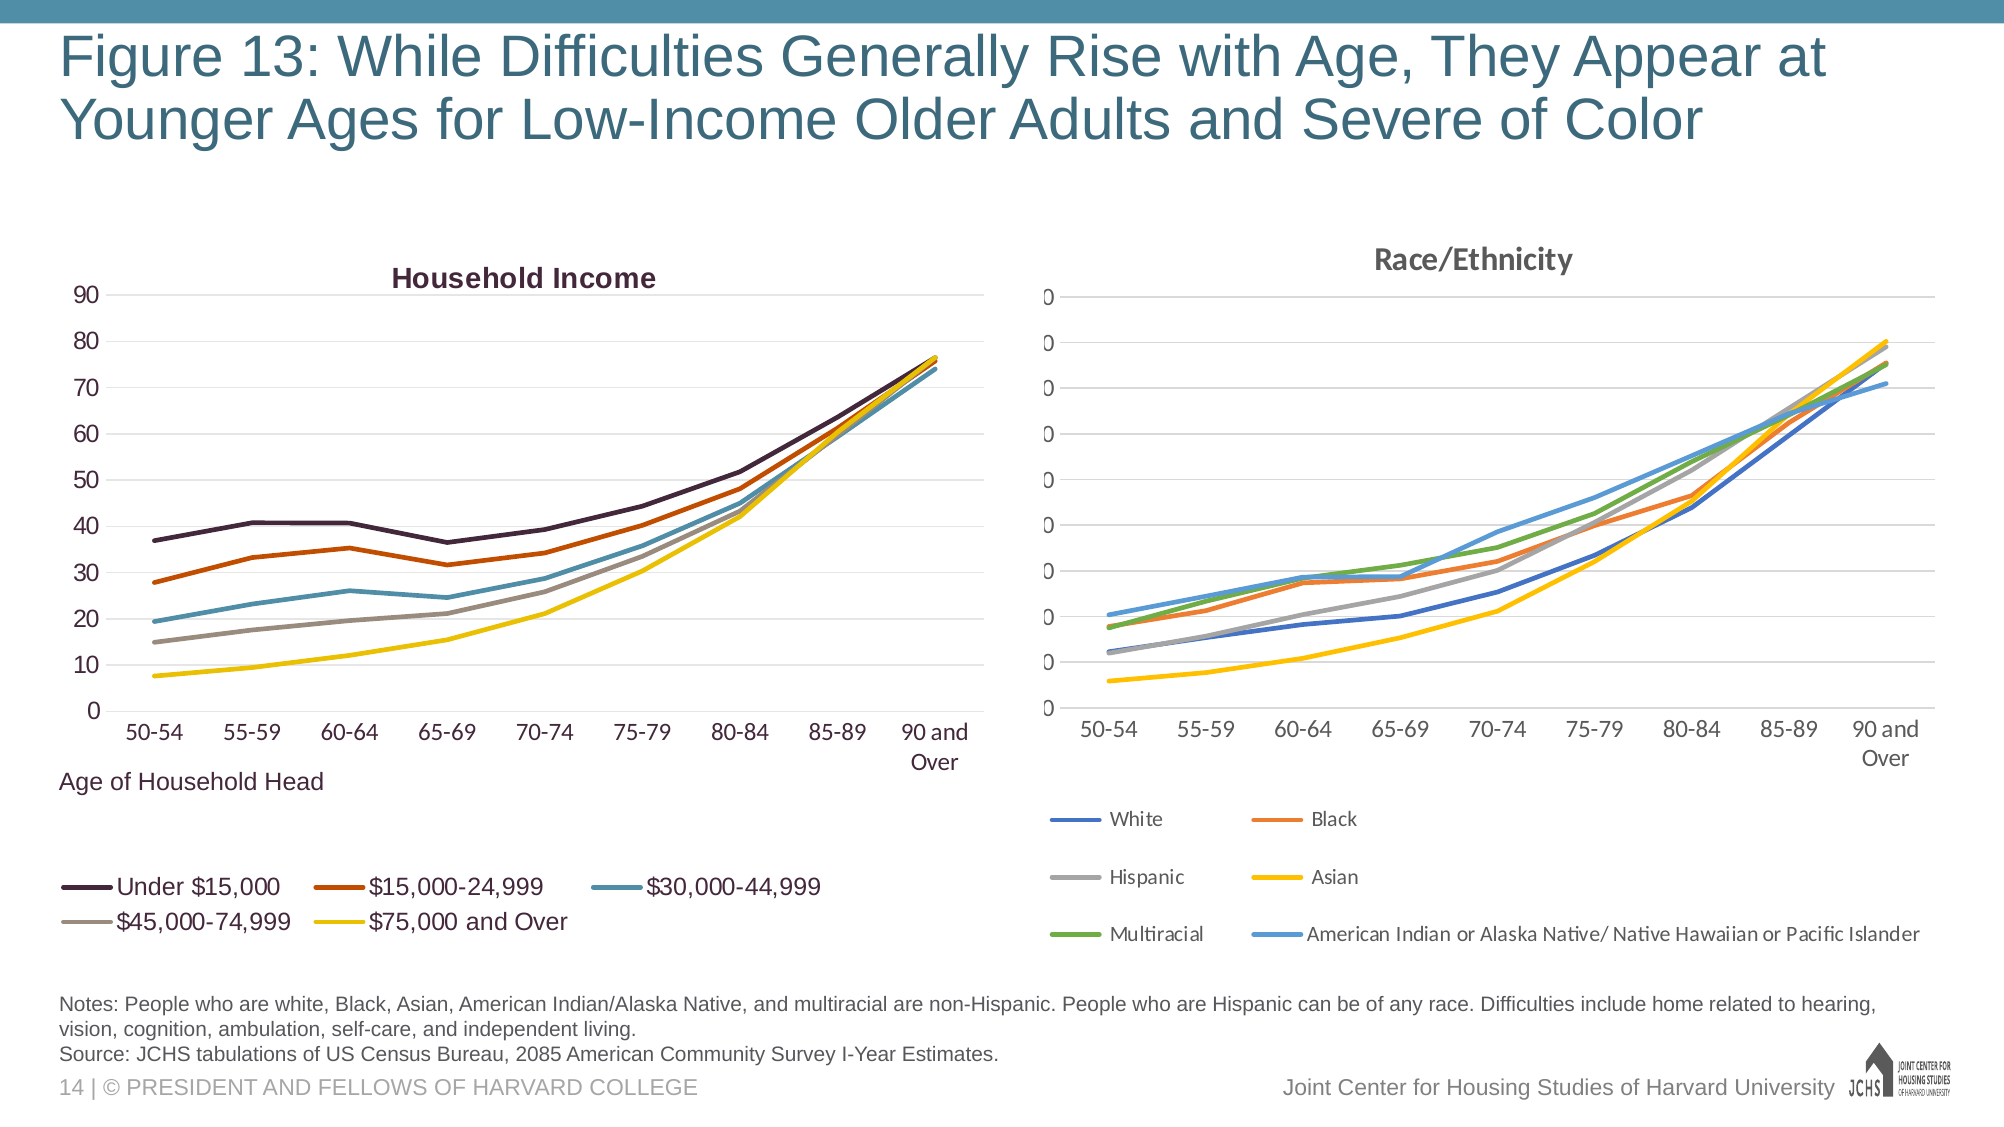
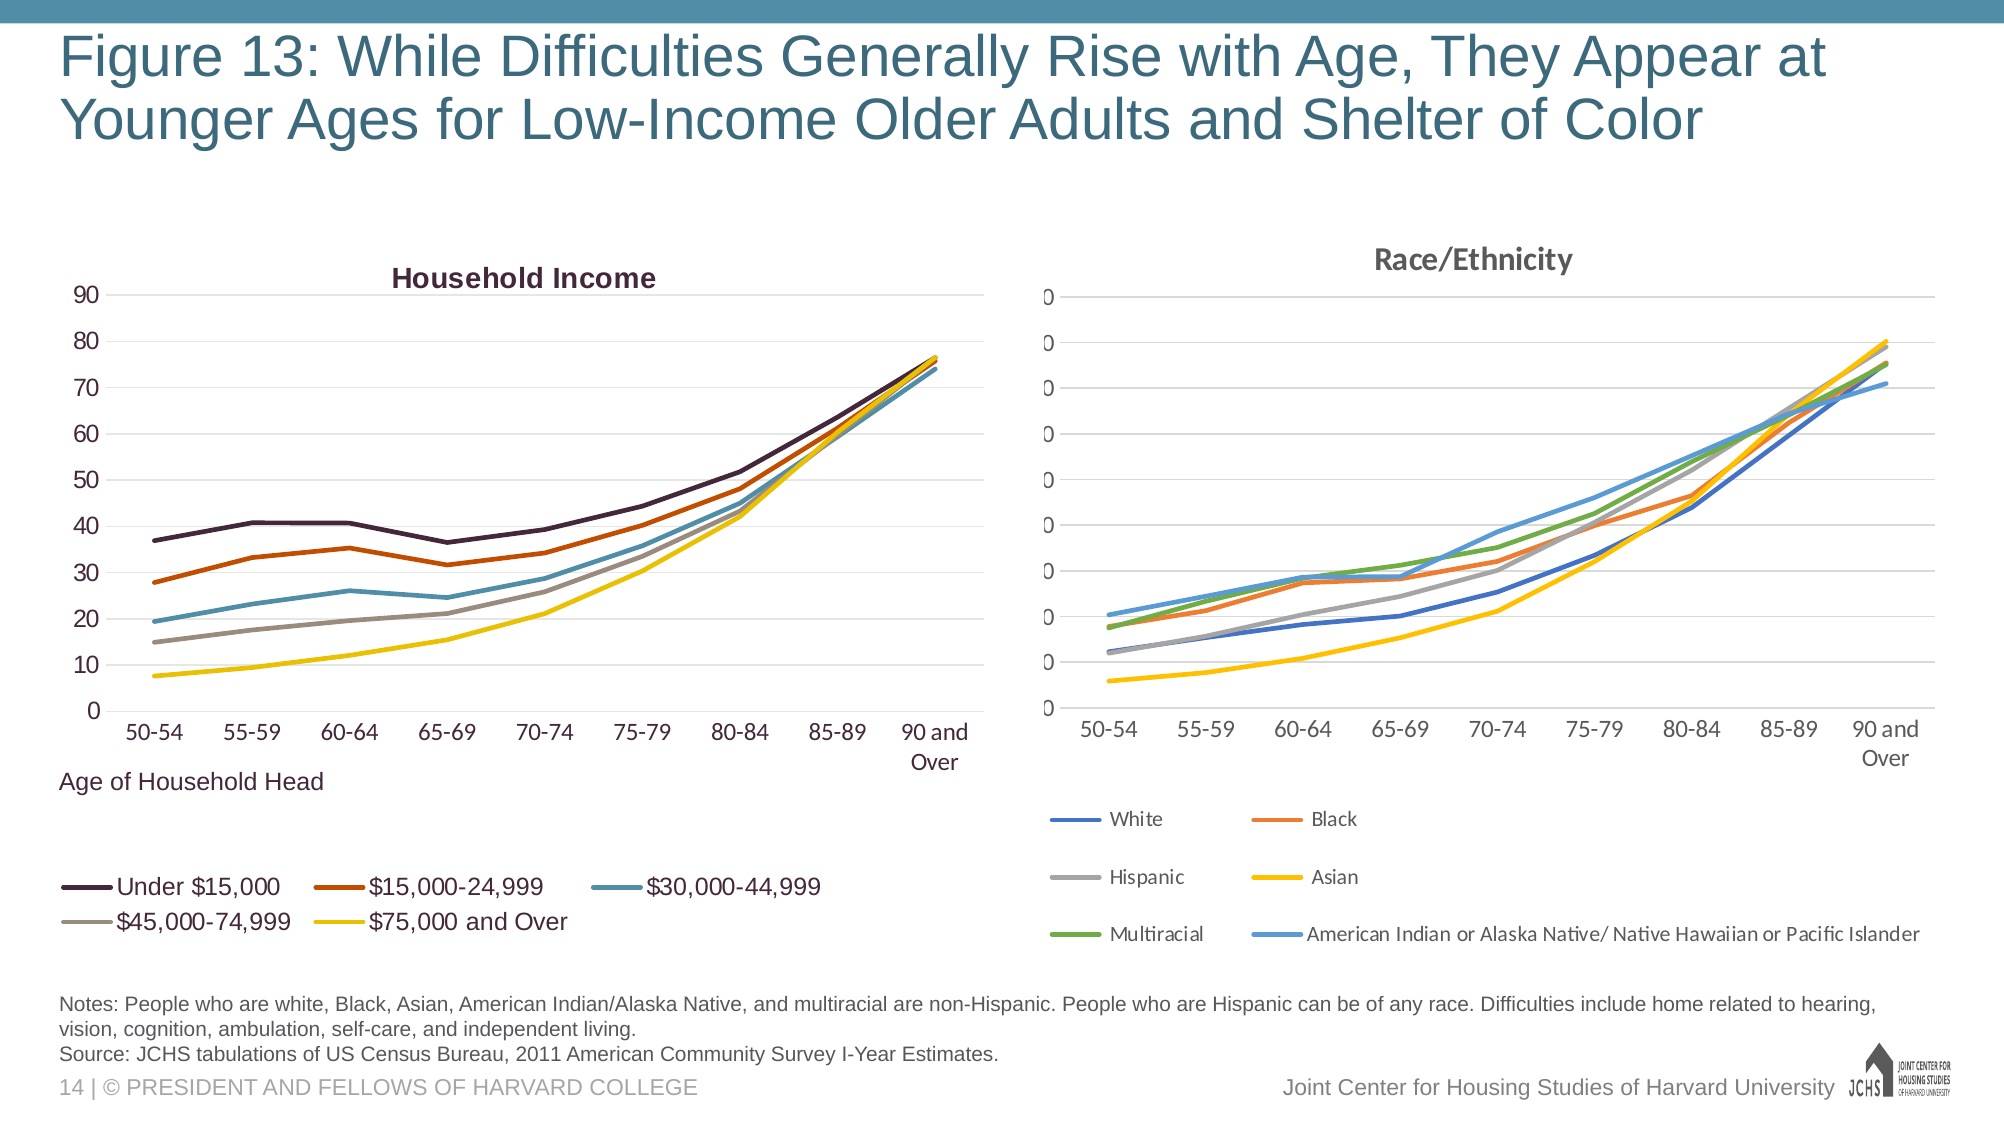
Severe: Severe -> Shelter (1393, 121)
2085: 2085 -> 2011 (539, 1055)
